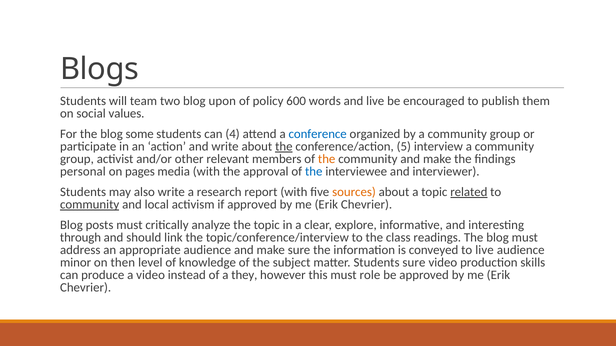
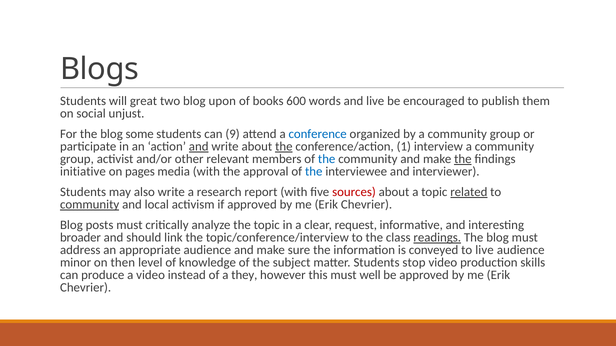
team: team -> great (144, 101)
policy: policy -> books (268, 101)
values: values -> unjust (127, 114)
4: 4 -> 9 (233, 134)
and underline: none -> present (199, 147)
5: 5 -> 1 (404, 147)
the colour: orange -> blue (327, 159)
the underline: none -> present (463, 159)
personal: personal -> initiative (83, 172)
sources colour: orange -> red (354, 192)
explore: explore -> request (356, 225)
through: through -> broader (80, 238)
readings underline: none -> present (437, 238)
Students sure: sure -> stop (414, 263)
role: role -> well (370, 275)
